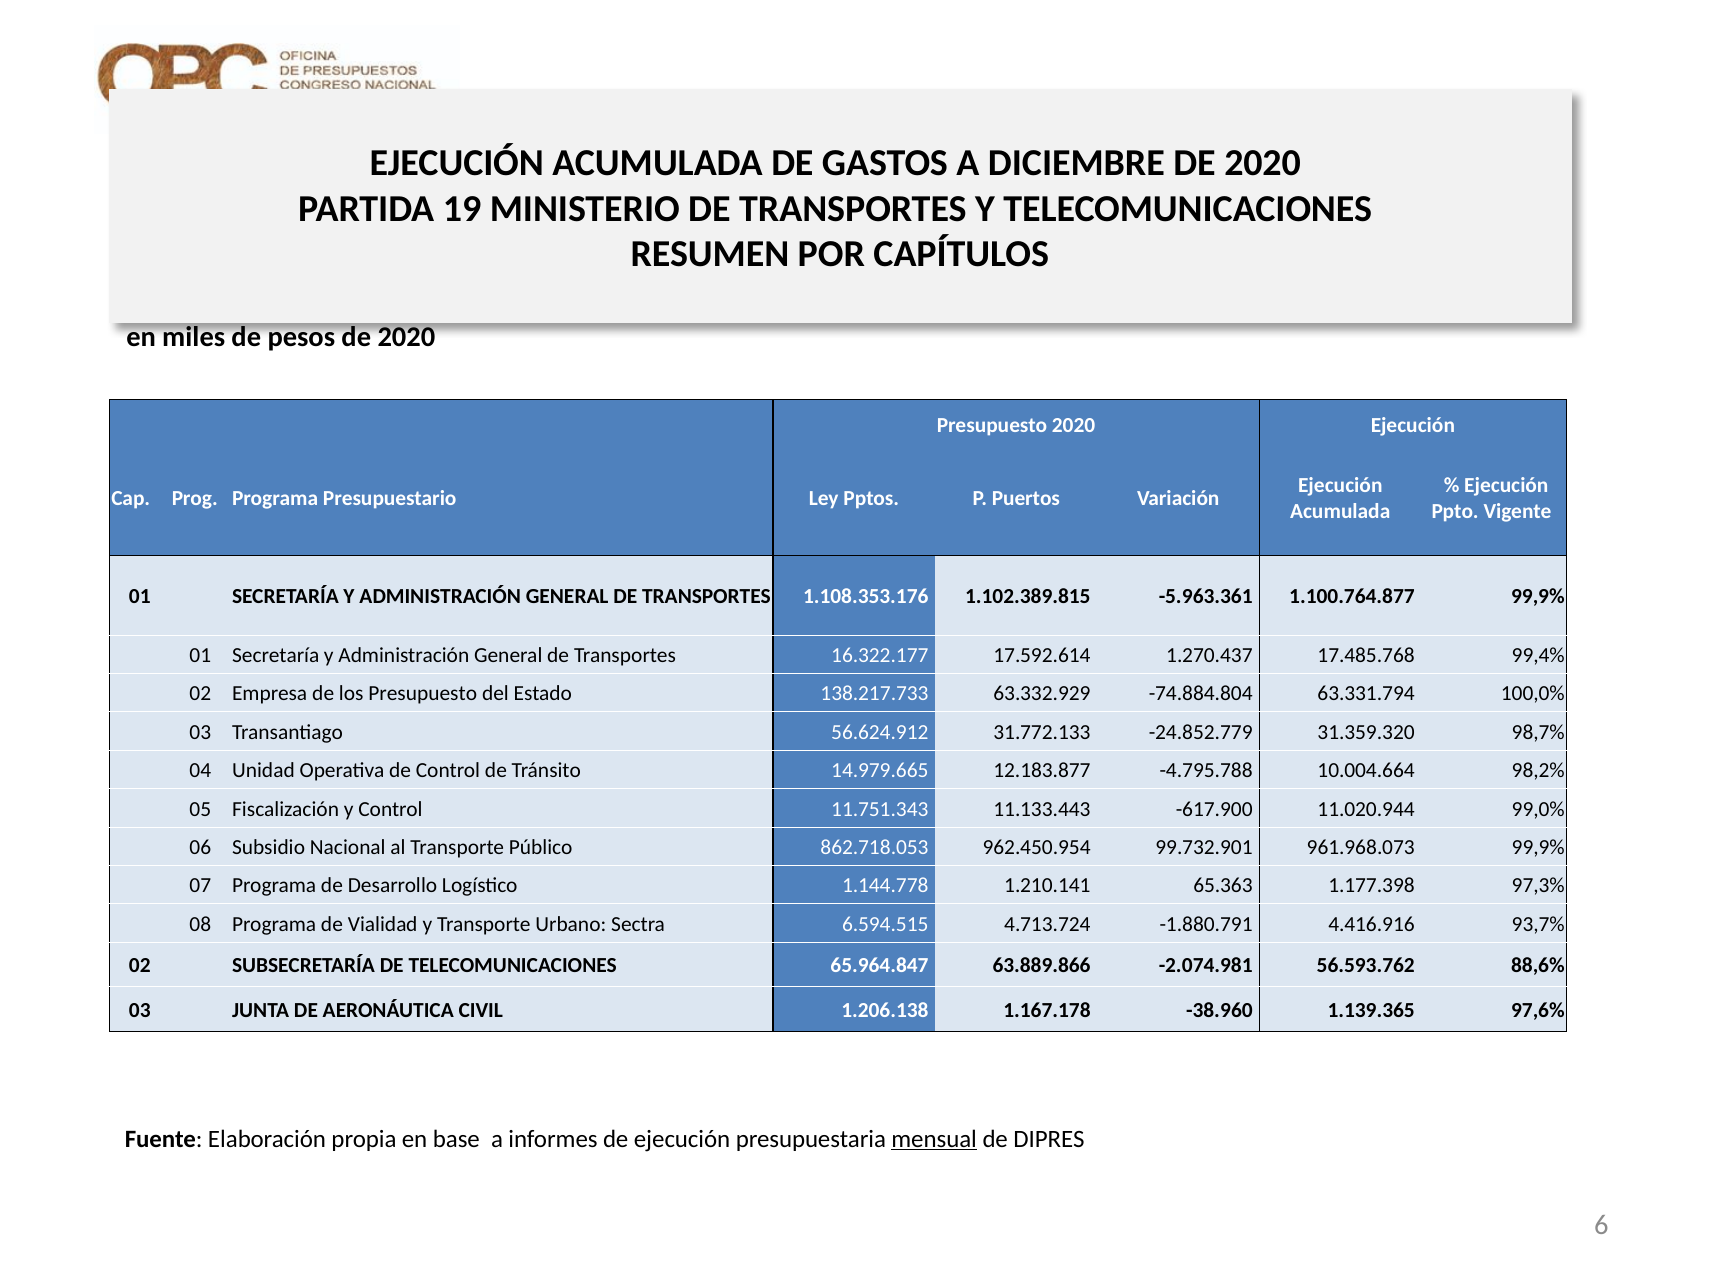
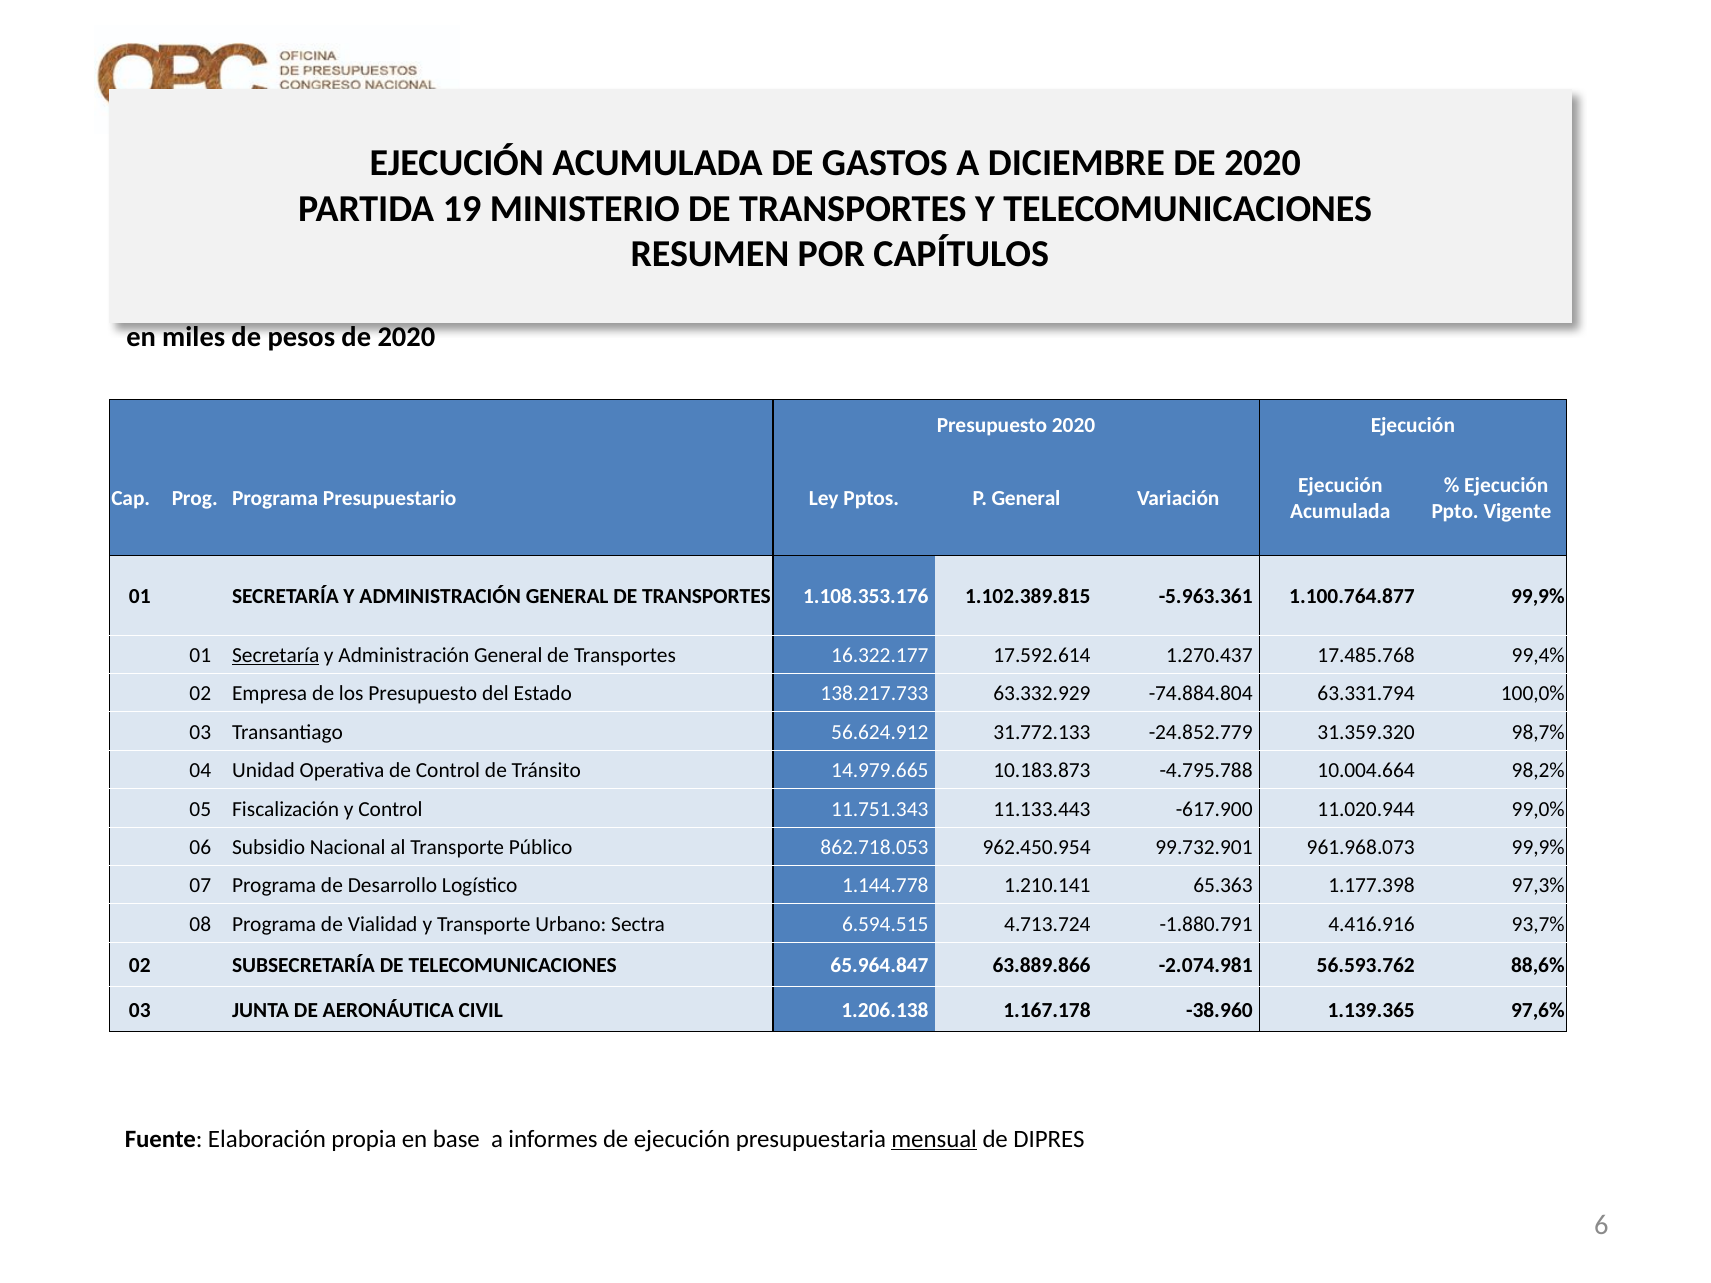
P Puertos: Puertos -> General (1026, 498)
Secretaría underline: none -> present (276, 656)
12.183.877: 12.183.877 -> 10.183.873 (1042, 771)
